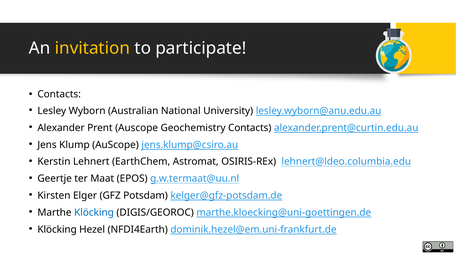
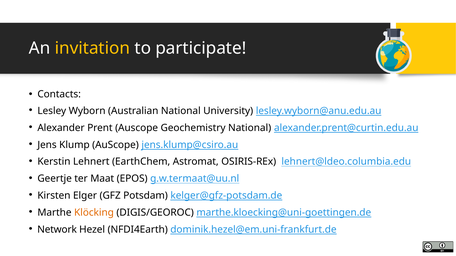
Geochemistry Contacts: Contacts -> National (250, 128)
Klöcking colour: blue -> orange (94, 213)
Klöcking: Klöcking -> Network (57, 230)
